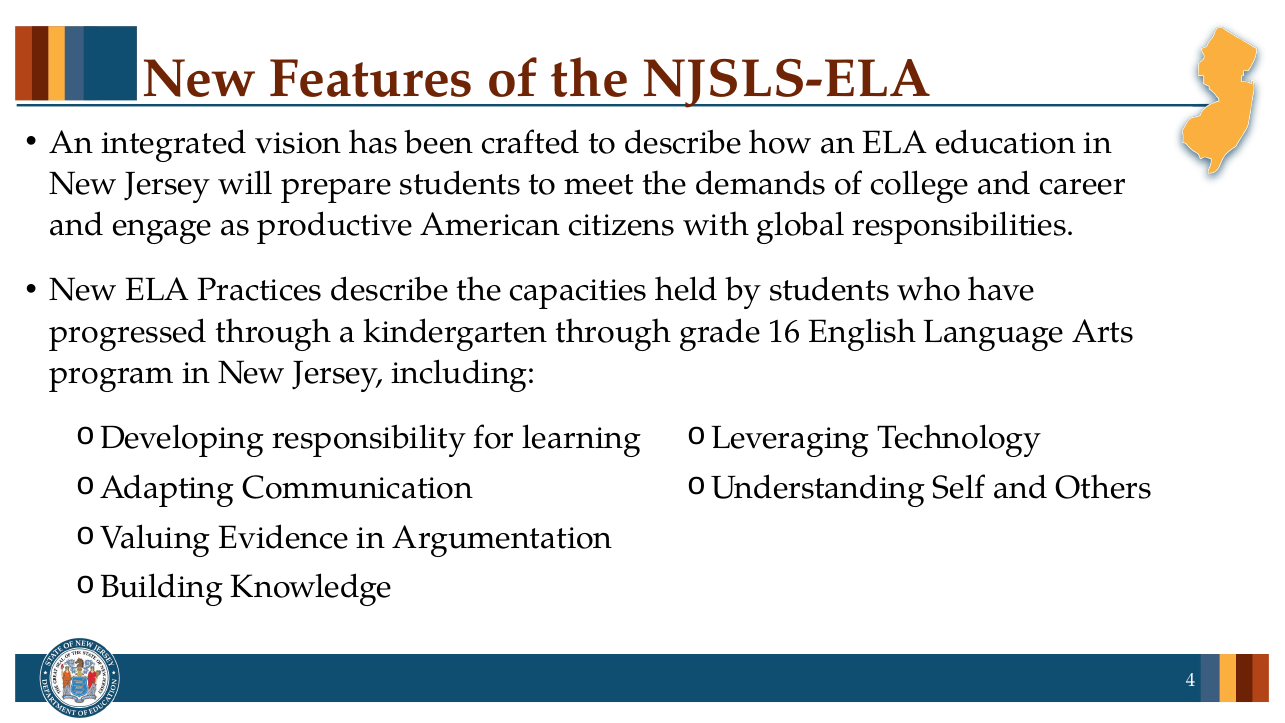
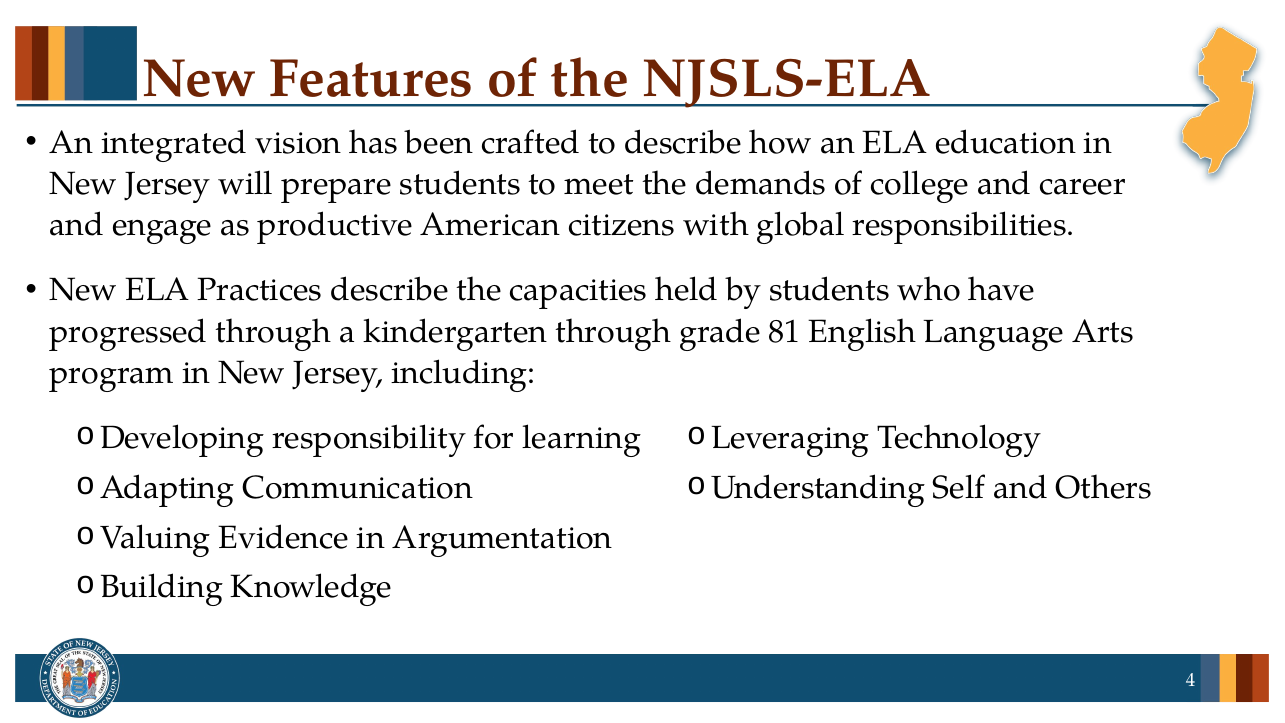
16: 16 -> 81 (785, 331)
